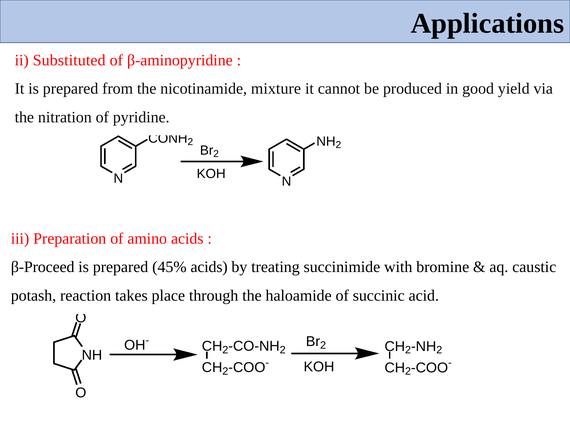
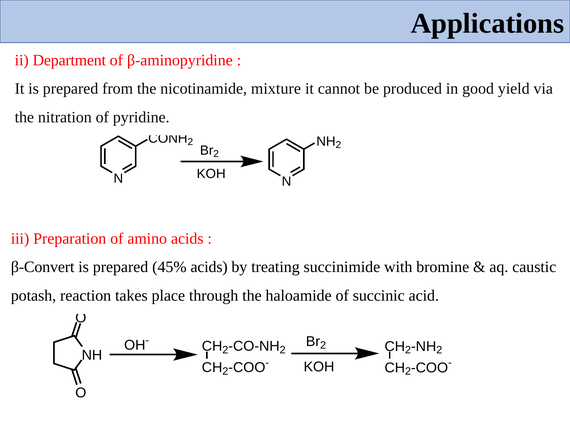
Substituted: Substituted -> Department (69, 60)
β-Proceed: β-Proceed -> β-Convert (43, 267)
